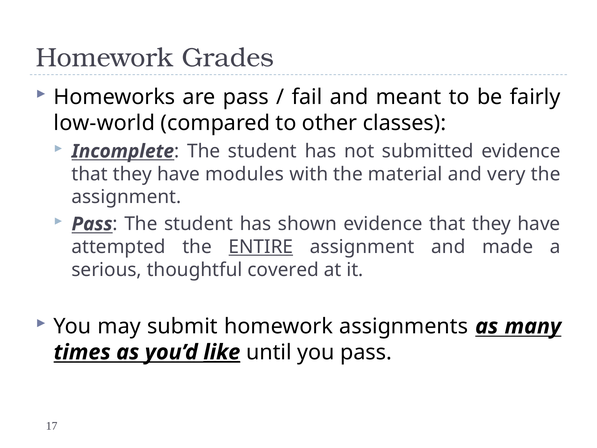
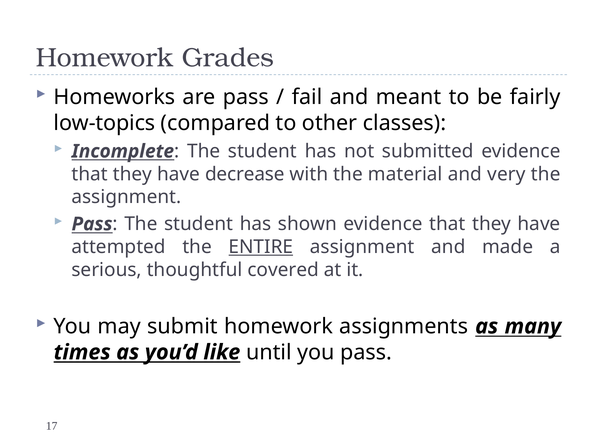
low-world: low-world -> low-topics (104, 123)
modules: modules -> decrease (245, 174)
like underline: present -> none (222, 352)
